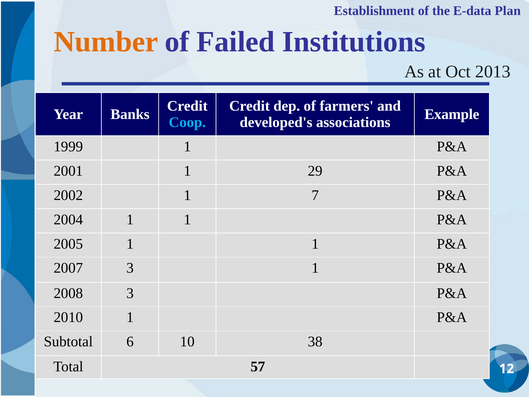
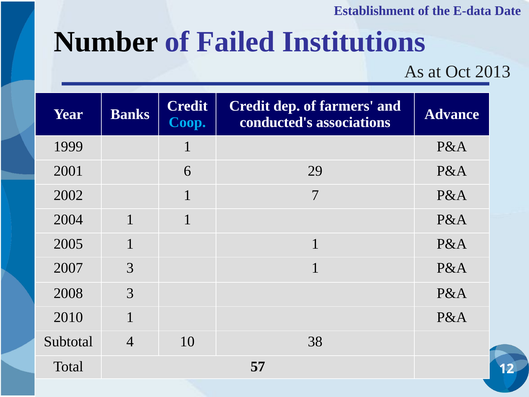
Plan: Plan -> Date (508, 11)
Number colour: orange -> black (106, 42)
Example: Example -> Advance (452, 114)
developed's: developed's -> conducted's (276, 122)
2001 1: 1 -> 6 (187, 171)
6: 6 -> 4 (130, 342)
